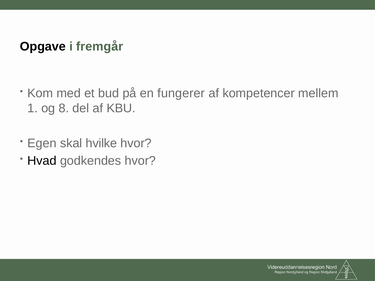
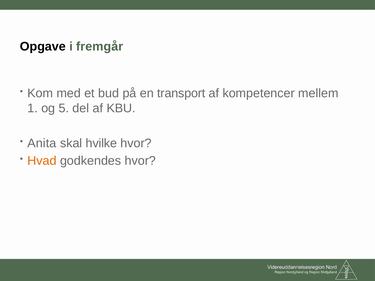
fungerer: fungerer -> transport (181, 93)
8: 8 -> 5 (64, 108)
Egen: Egen -> Anita (42, 143)
Hvad colour: black -> orange (42, 161)
